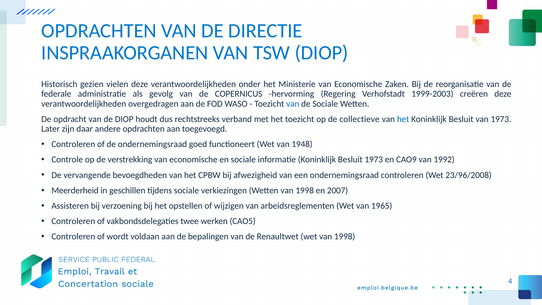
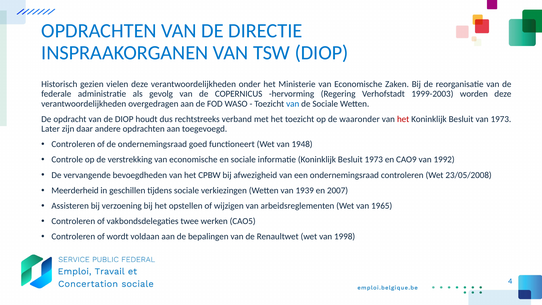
creëren: creëren -> worden (474, 94)
collectieve: collectieve -> waaronder (360, 119)
het colour: blue -> red (403, 119)
23/96/2008: 23/96/2008 -> 23/05/2008 (469, 175)
Wetten van 1998: 1998 -> 1939 (305, 190)
